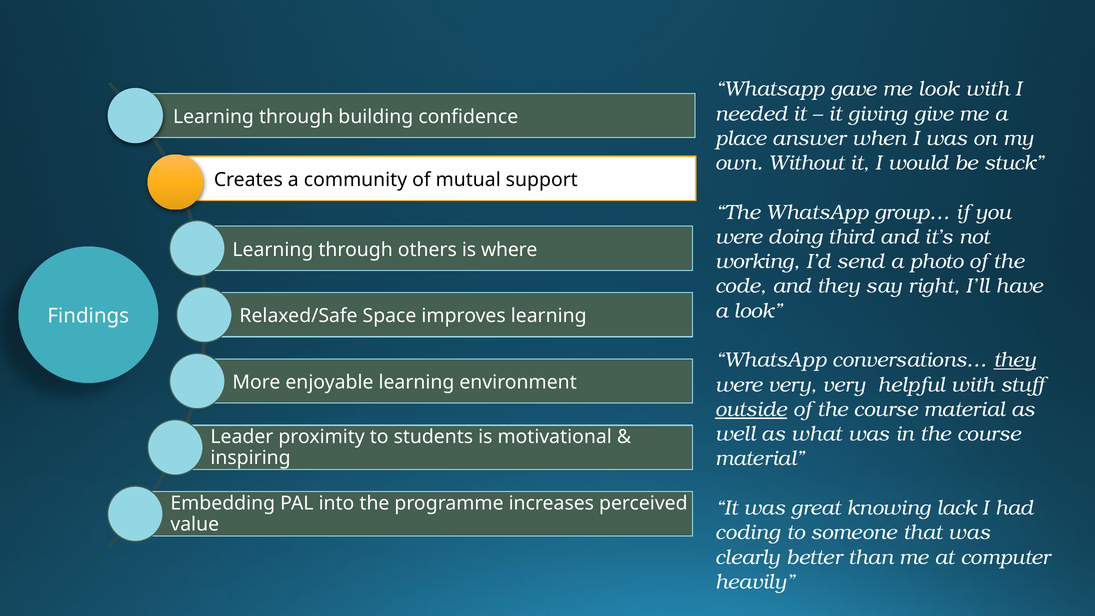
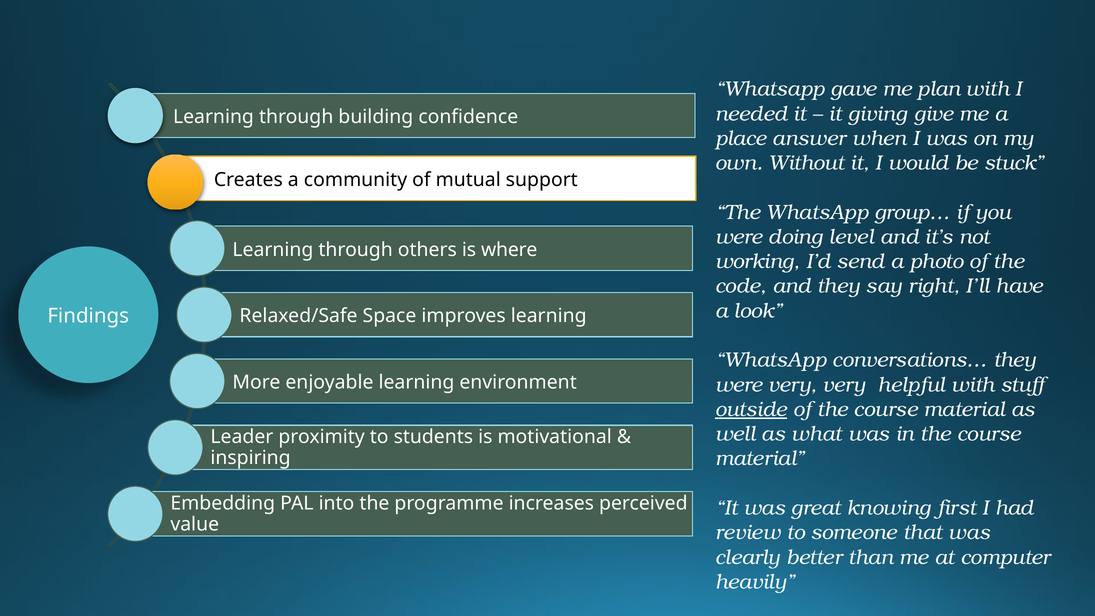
me look: look -> plan (939, 89)
third: third -> level (851, 237)
they underline: present -> none (1015, 360)
lack: lack -> first (957, 508)
coding: coding -> review (748, 533)
